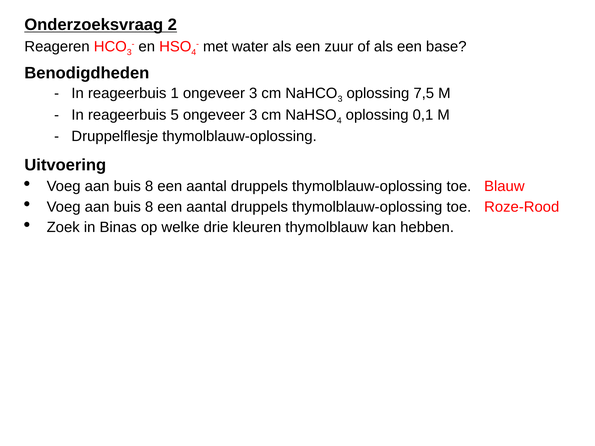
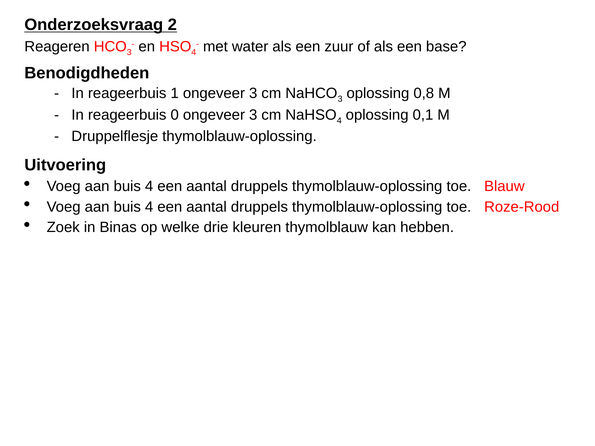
7,5: 7,5 -> 0,8 (424, 93)
5: 5 -> 0 (175, 115)
8: 8 -> 4 (149, 186)
8: 8 -> 4 (149, 207)
